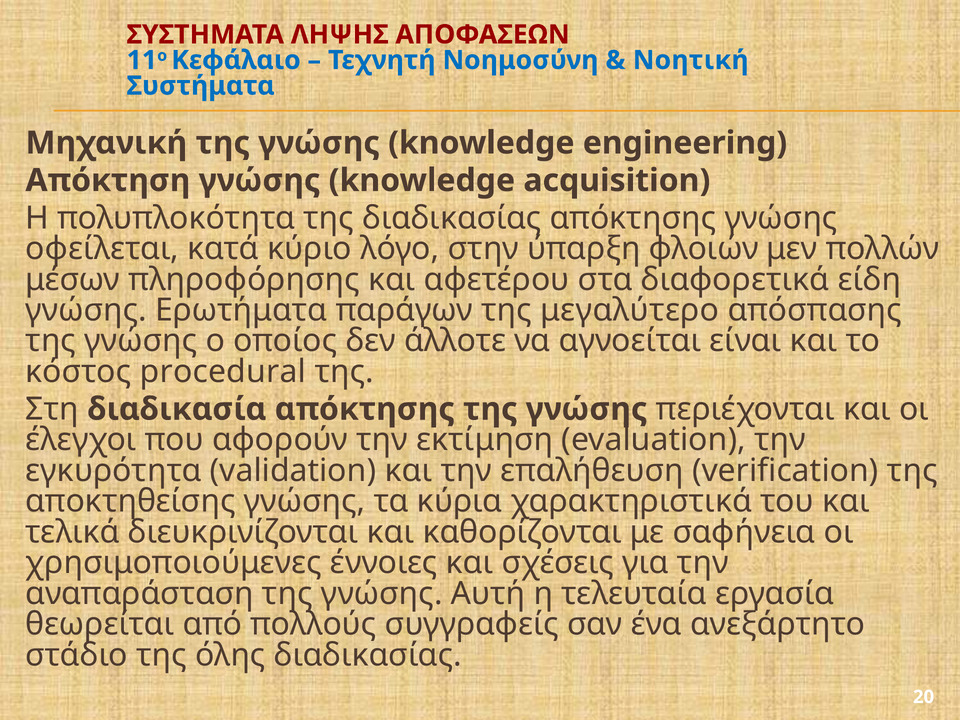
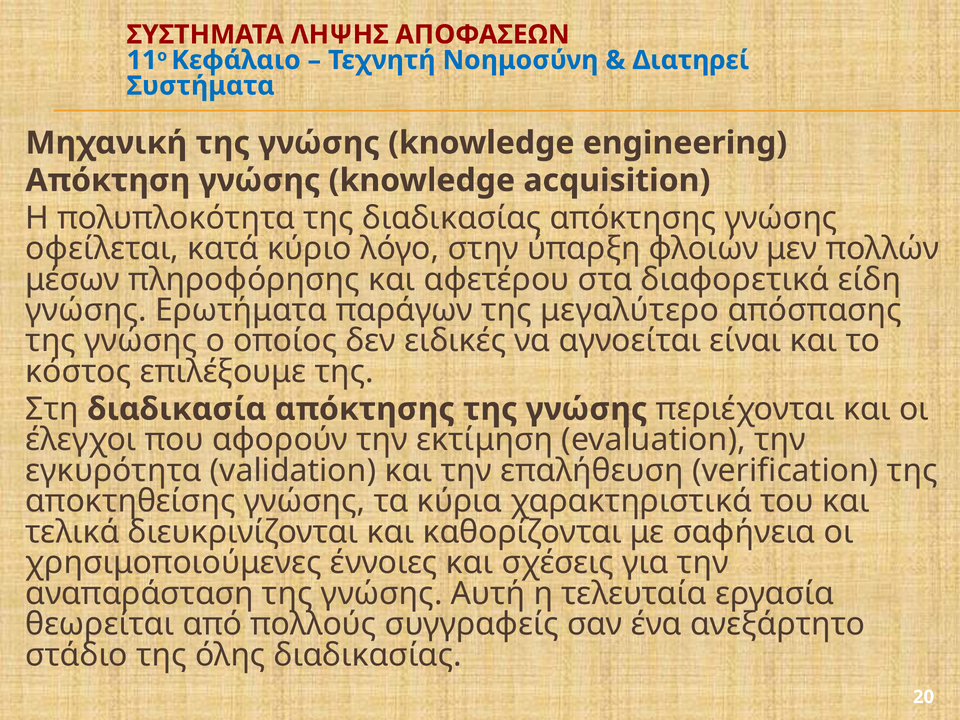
Νοητική: Νοητική -> Διατηρεί (691, 60)
άλλοτε: άλλοτε -> ειδικές (455, 341)
procedural: procedural -> επιλέξουμε (223, 372)
